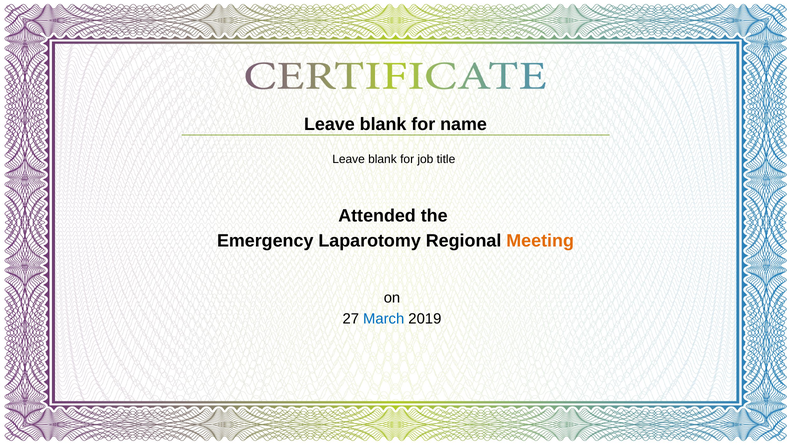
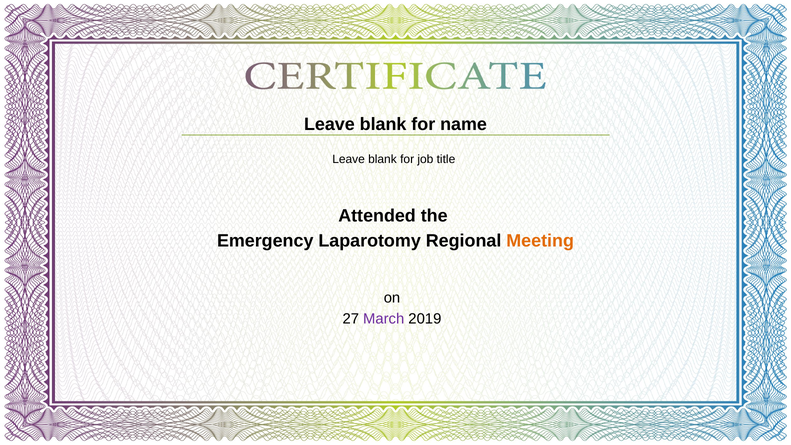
March colour: blue -> purple (384, 319)
